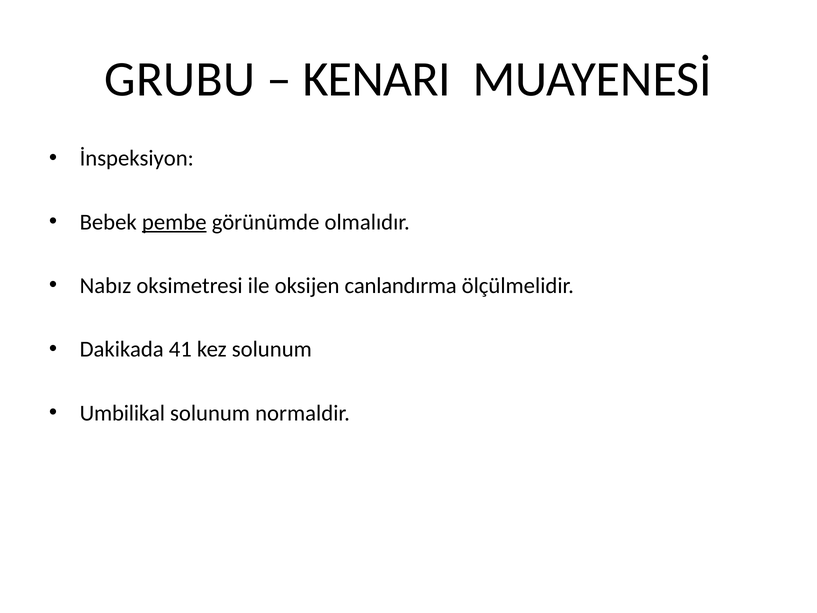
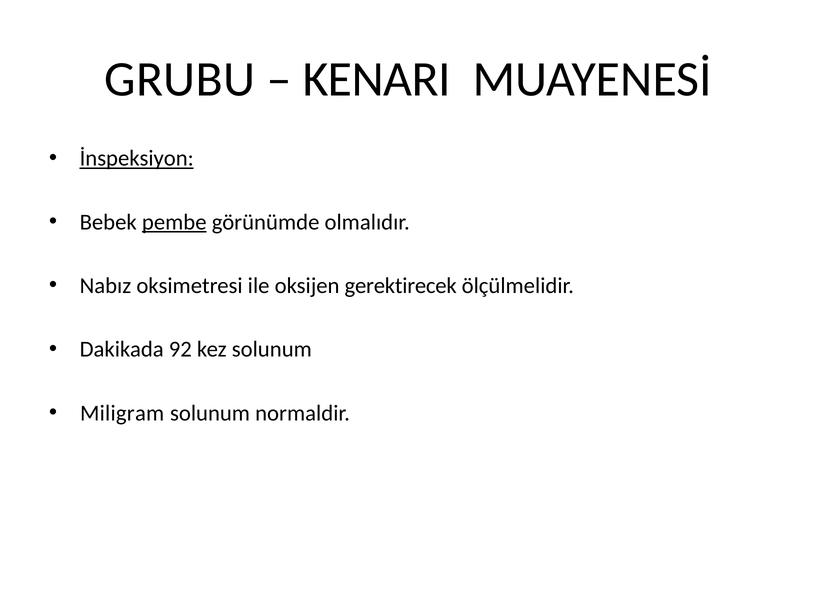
İnspeksiyon underline: none -> present (137, 158)
canlandırma: canlandırma -> gerektirecek (401, 286)
41: 41 -> 92 (180, 349)
Umbilikal: Umbilikal -> Miligram (122, 413)
